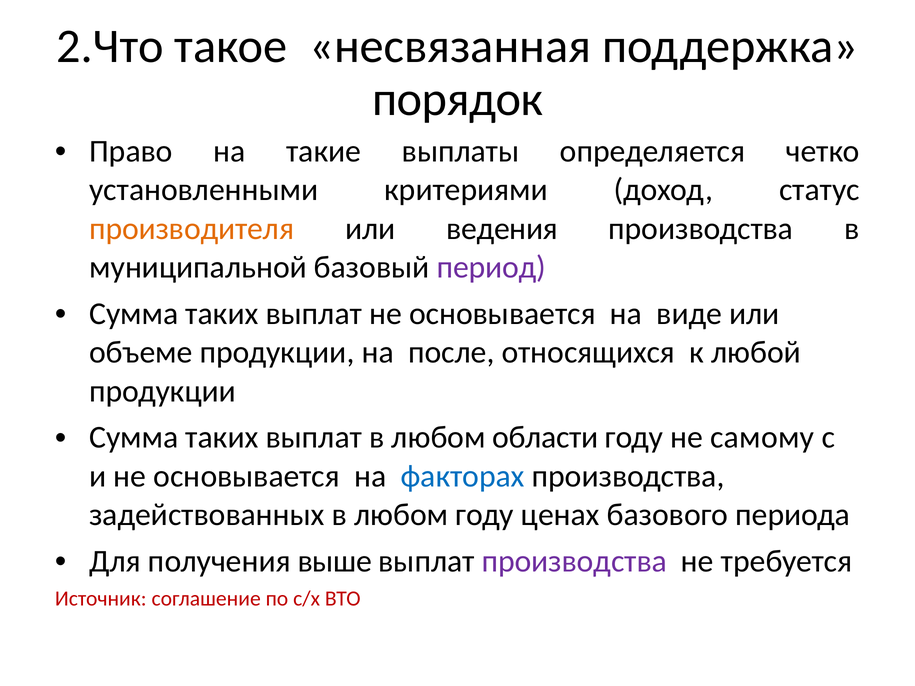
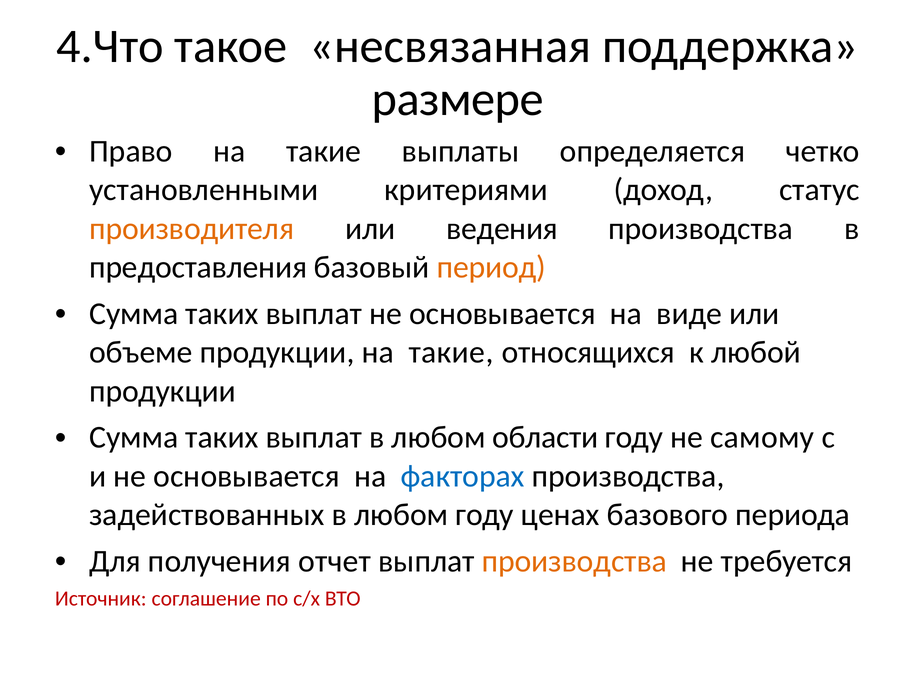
2.Что: 2.Что -> 4.Что (110, 46)
порядок: порядок -> размере (458, 99)
муниципальной: муниципальной -> предоставления (198, 267)
период colour: purple -> orange (491, 267)
продукции на после: после -> такие (451, 352)
выше: выше -> отчет (335, 561)
производства colour: purple -> orange (574, 561)
